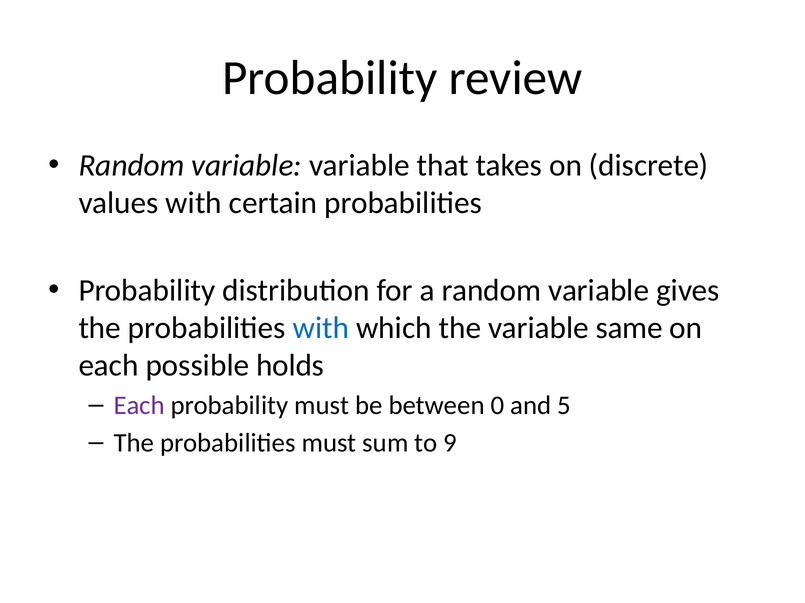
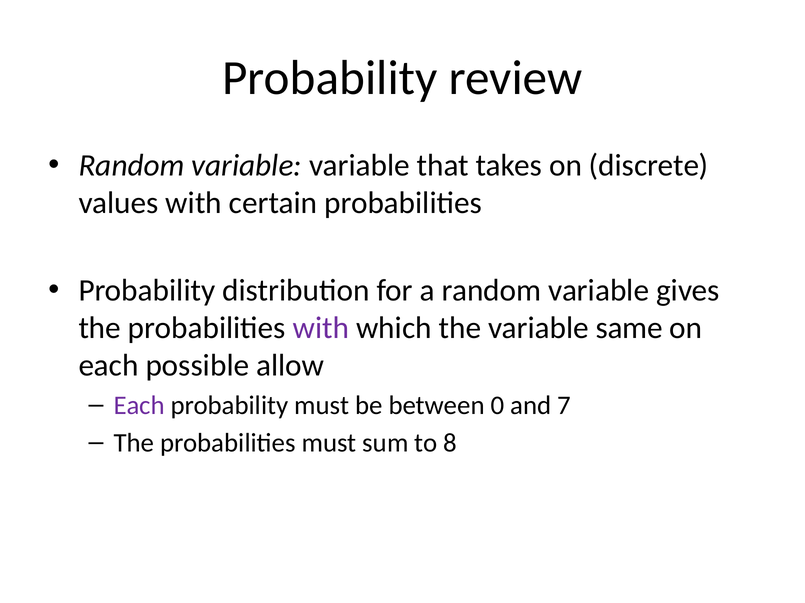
with colour: blue -> purple (321, 328)
holds: holds -> allow (290, 366)
5: 5 -> 7 (564, 406)
9: 9 -> 8 (450, 443)
